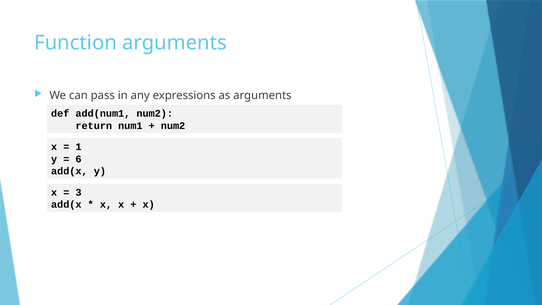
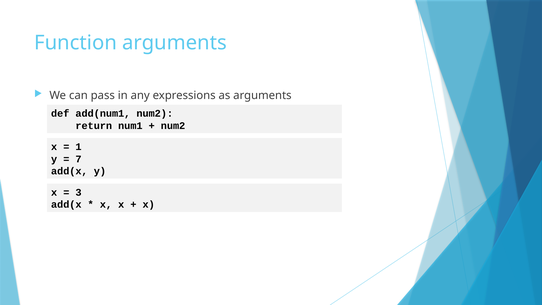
6: 6 -> 7 (79, 159)
